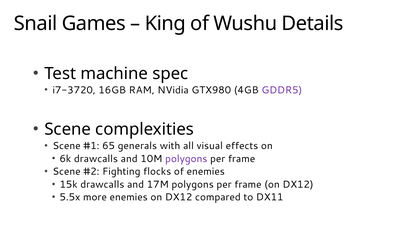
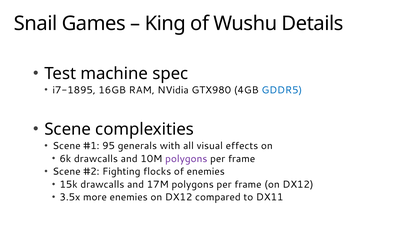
i7-3720: i7-3720 -> i7-1895 (74, 90)
GDDR5 colour: purple -> blue (282, 90)
65: 65 -> 95 (109, 146)
5.5x: 5.5x -> 3.5x (70, 197)
